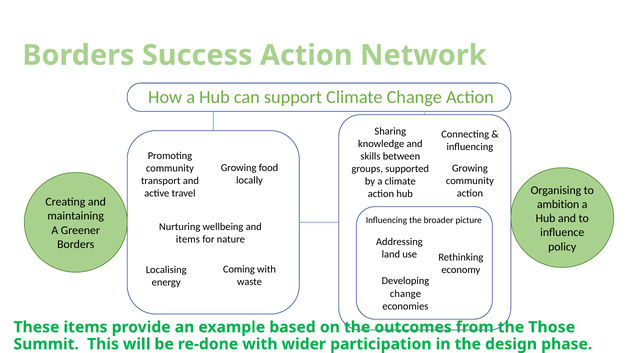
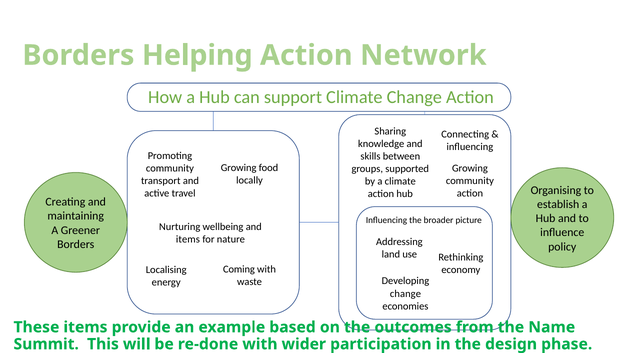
Success: Success -> Helping (197, 55)
ambition: ambition -> establish (558, 204)
Those: Those -> Name (552, 327)
